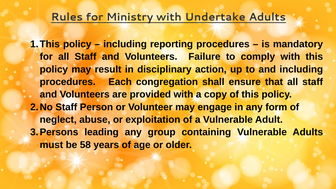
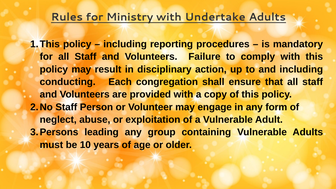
procedures: procedures -> conducting (68, 82)
58: 58 -> 10 (85, 145)
